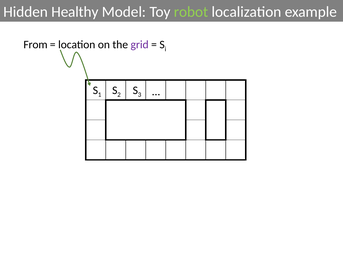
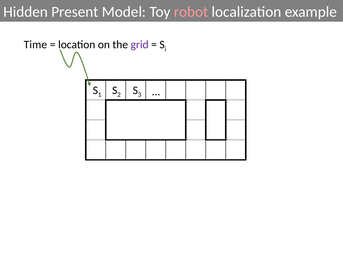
Healthy: Healthy -> Present (75, 12)
robot colour: light green -> pink (191, 12)
From: From -> Time (35, 45)
